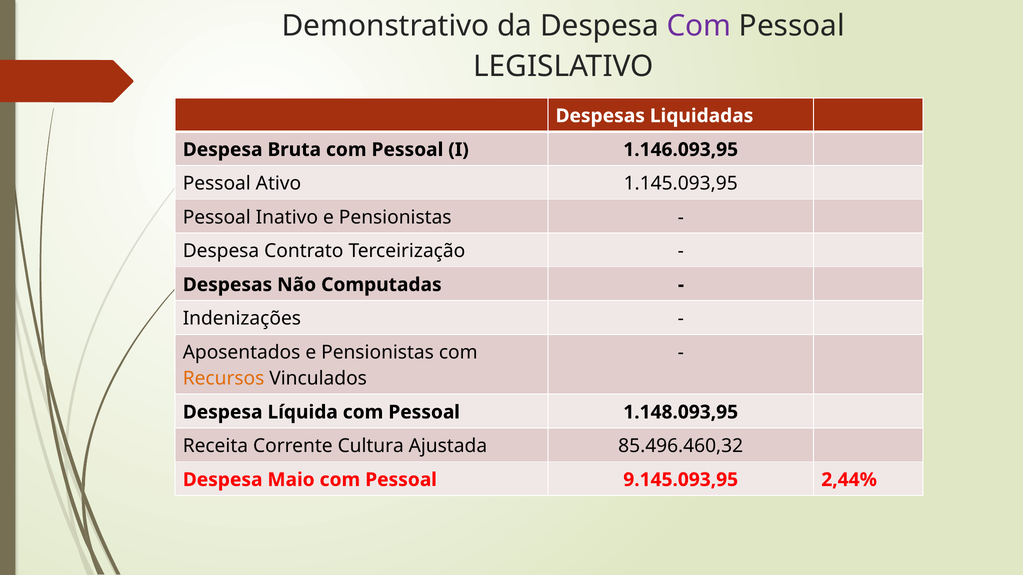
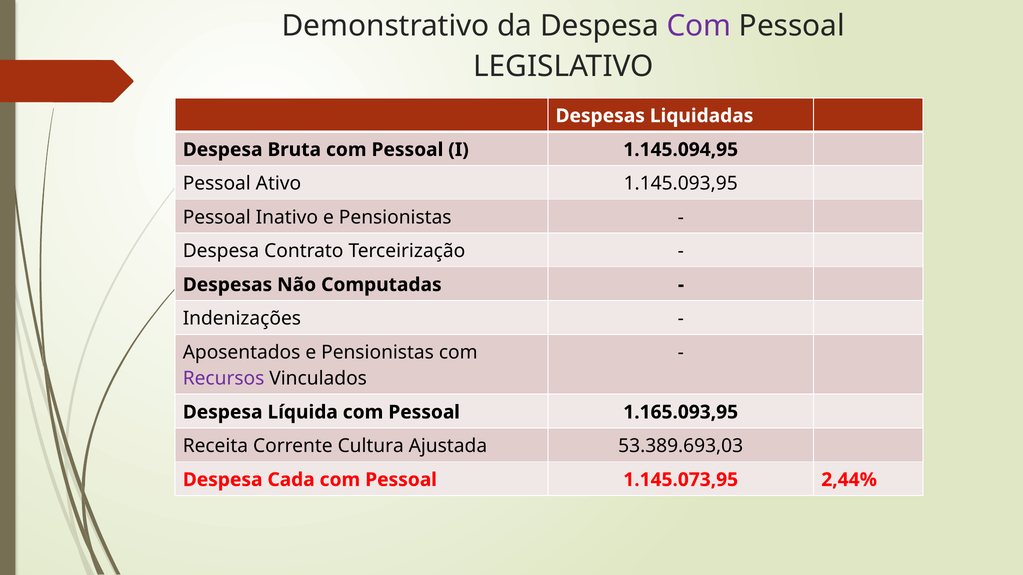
1.146.093,95: 1.146.093,95 -> 1.145.094,95 (681, 150)
Recursos colour: orange -> purple (224, 379)
1.148.093,95: 1.148.093,95 -> 1.165.093,95 (681, 412)
85.496.460,32: 85.496.460,32 -> 53.389.693,03 (681, 446)
Maio: Maio -> Cada (291, 480)
9.145.093,95: 9.145.093,95 -> 1.145.073,95 (681, 480)
